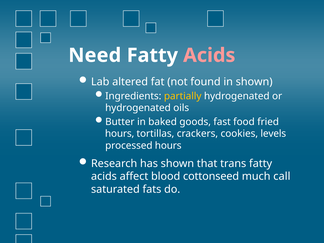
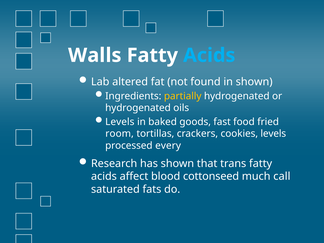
Need: Need -> Walls (95, 55)
Acids colour: pink -> light blue (209, 55)
Butter: Butter -> Levels (120, 122)
hours: hours -> room (120, 134)
processed hours: hours -> every (168, 146)
